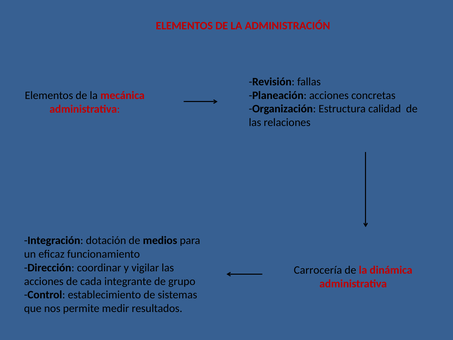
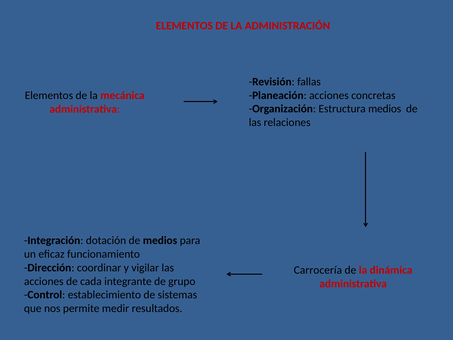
Estructura calidad: calidad -> medios (385, 109)
